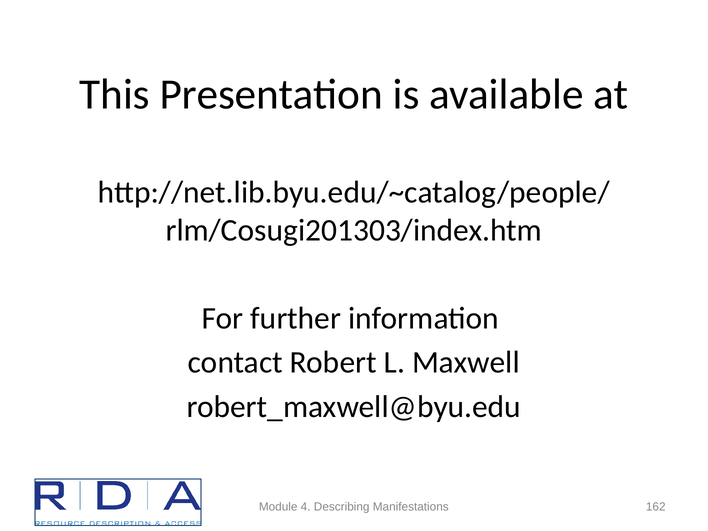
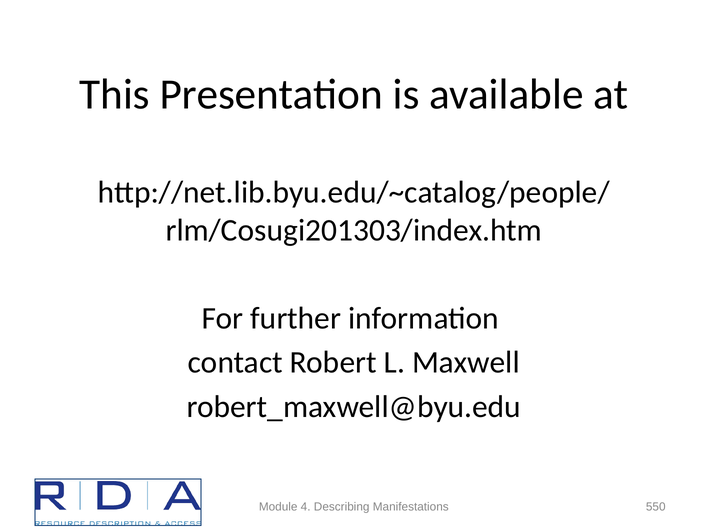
162: 162 -> 550 (656, 507)
